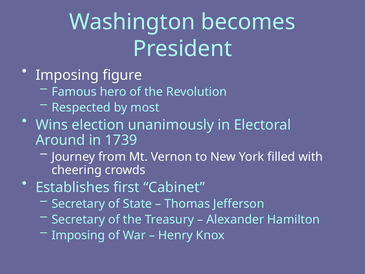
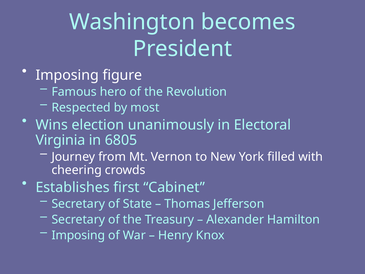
Around: Around -> Virginia (60, 140)
1739: 1739 -> 6805 (121, 140)
